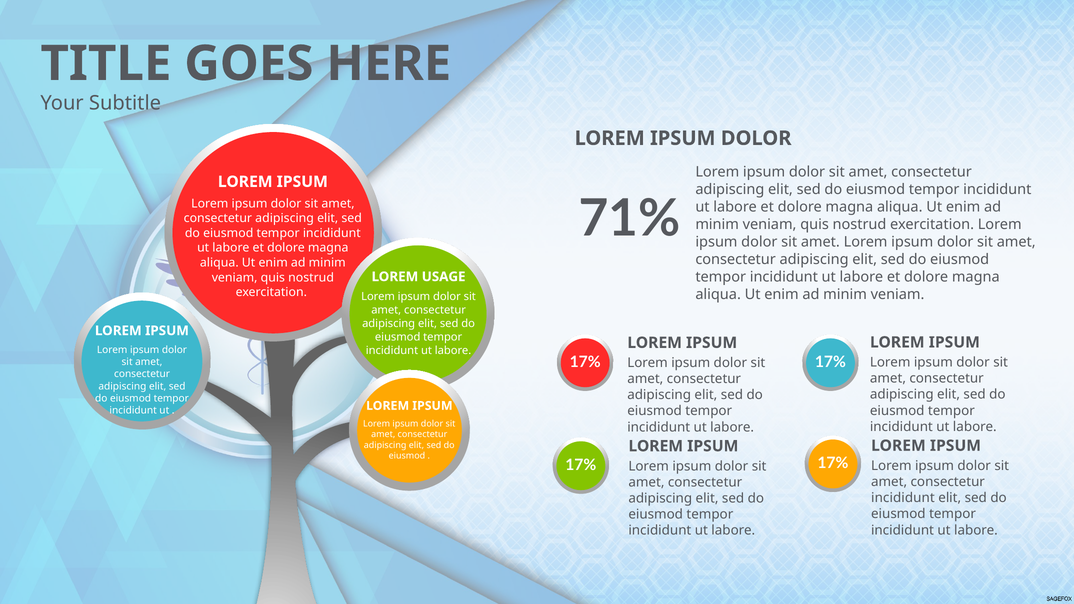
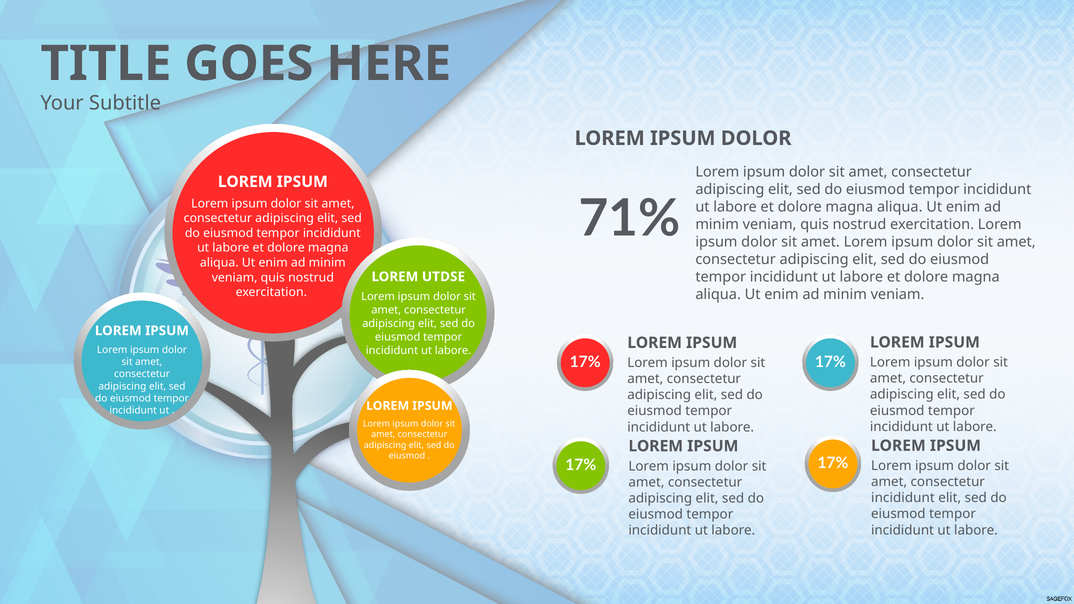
USAGE: USAGE -> UTDSE (444, 277)
